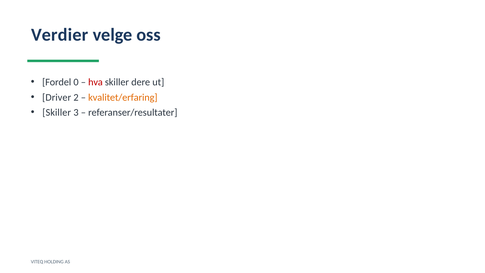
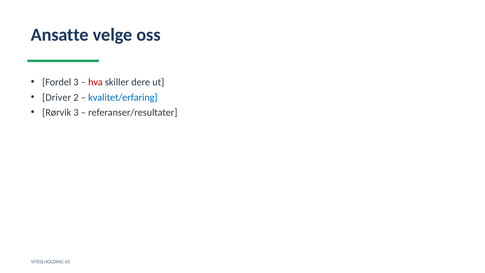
Verdier: Verdier -> Ansatte (60, 35)
Fordel 0: 0 -> 3 (76, 82)
kvalitet/erfaring colour: orange -> blue (123, 97)
Skiller: Skiller -> Rørvik (57, 112)
